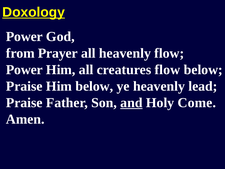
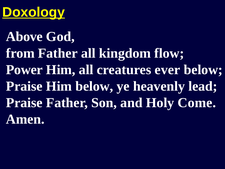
Power: Power -> Above (24, 37)
from Prayer: Prayer -> Father (58, 53)
all heavenly: heavenly -> kingdom (125, 53)
creatures flow: flow -> ever (167, 70)
and underline: present -> none (131, 103)
